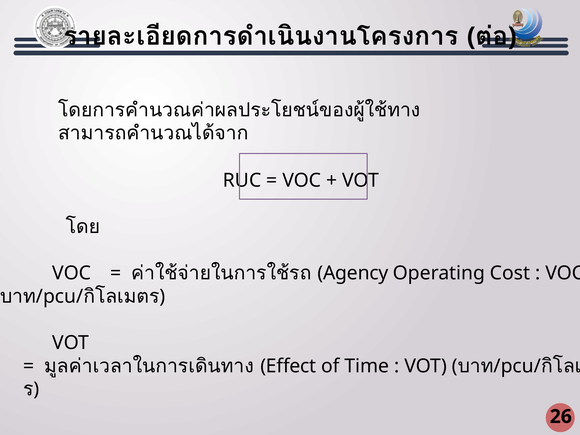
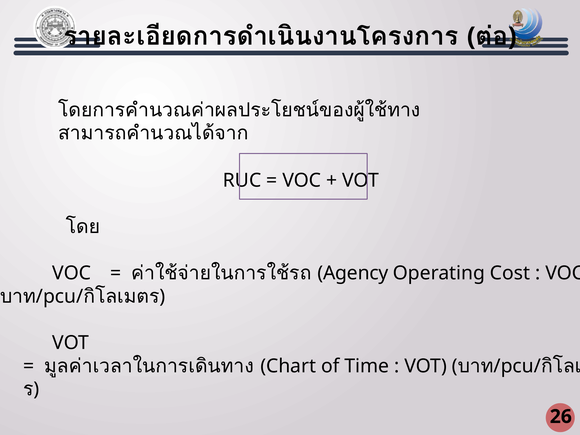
Effect: Effect -> Chart (288, 366)
